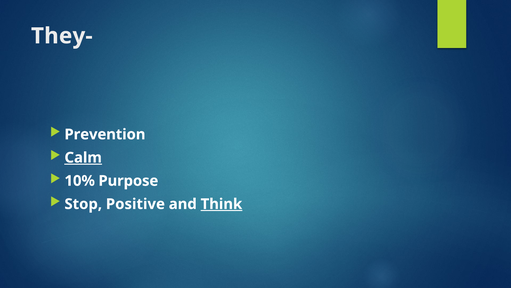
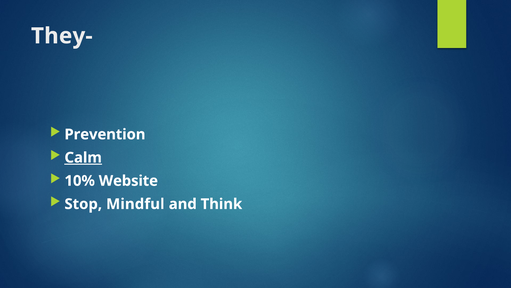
Purpose: Purpose -> Website (128, 181)
Positive: Positive -> Mindful (135, 204)
Think underline: present -> none (221, 204)
